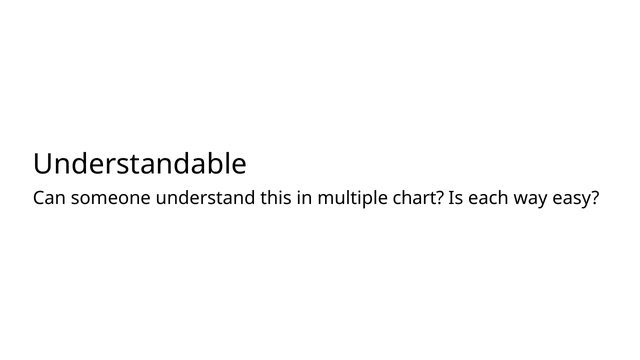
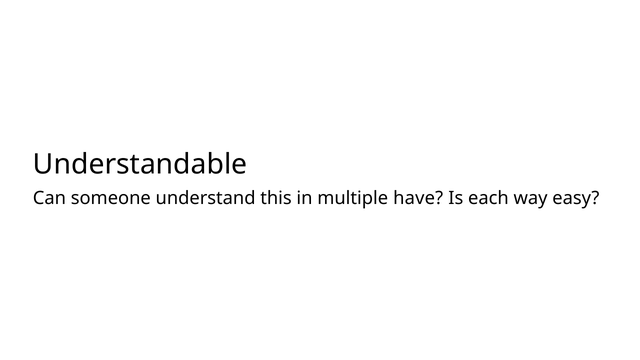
chart: chart -> have (418, 198)
